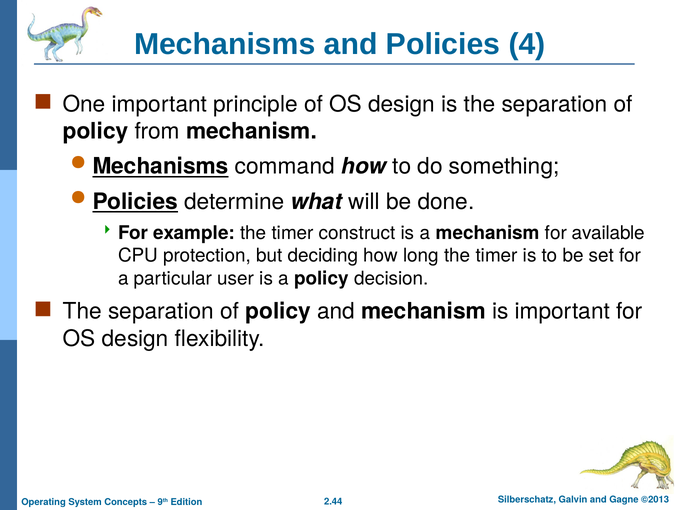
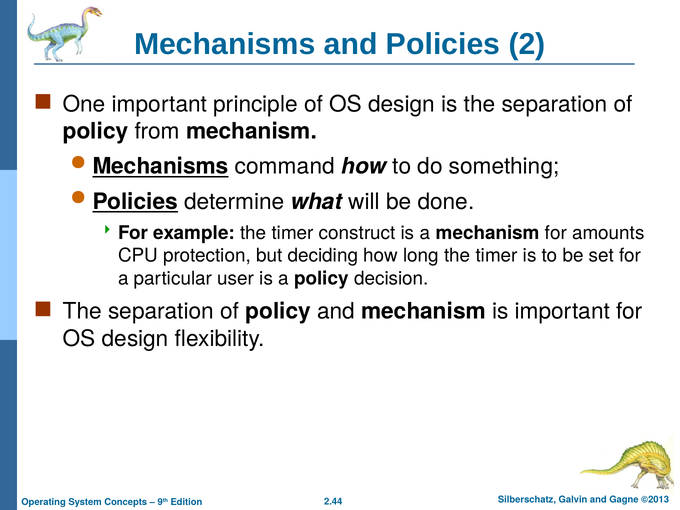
4: 4 -> 2 (527, 44)
available: available -> amounts (608, 233)
